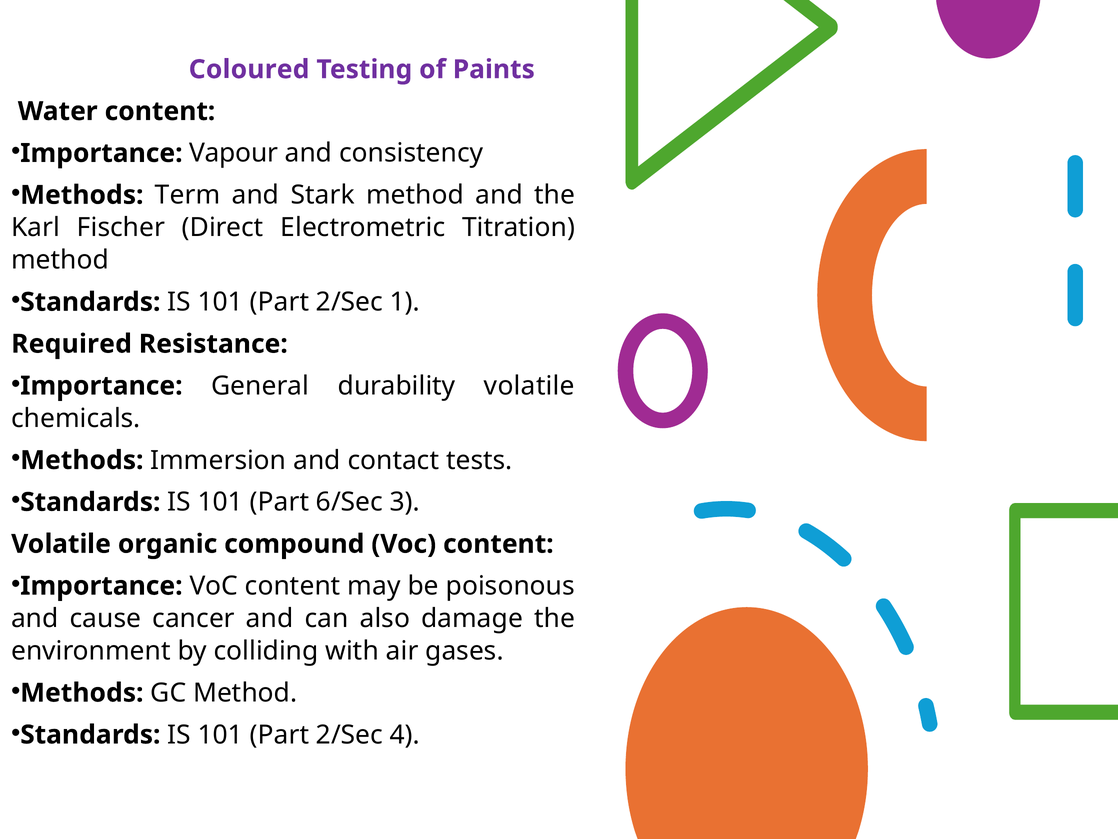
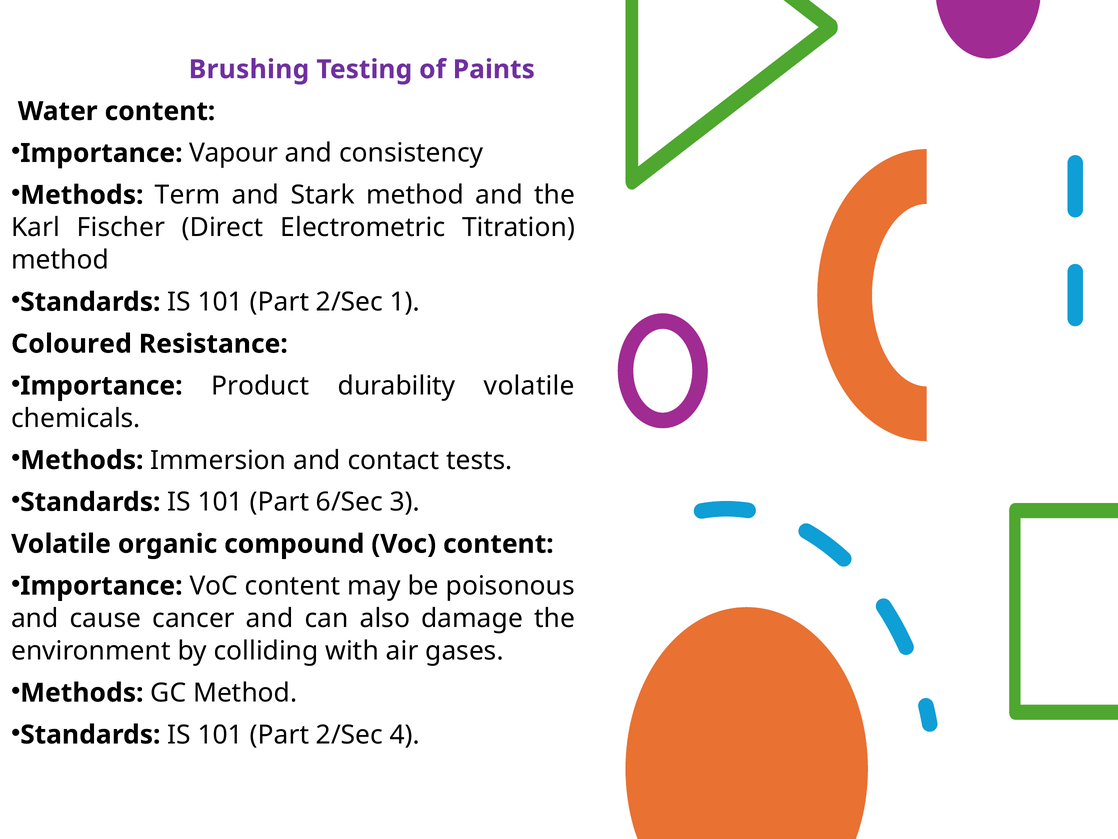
Coloured: Coloured -> Brushing (249, 69)
Required: Required -> Coloured (71, 344)
General: General -> Product (260, 386)
